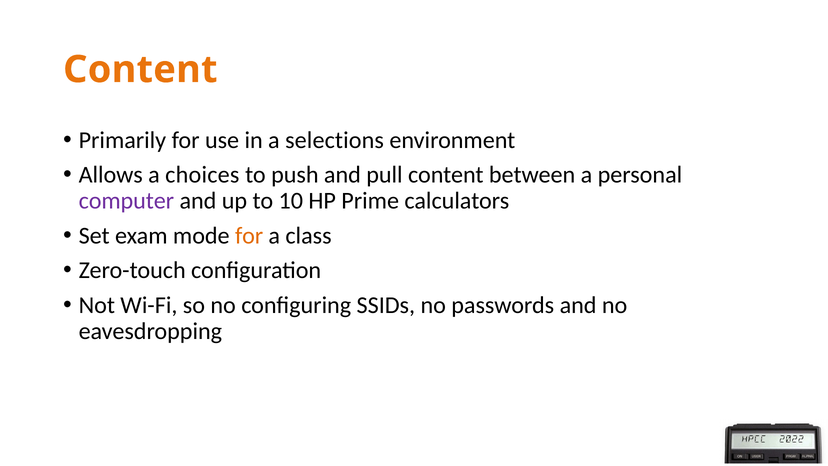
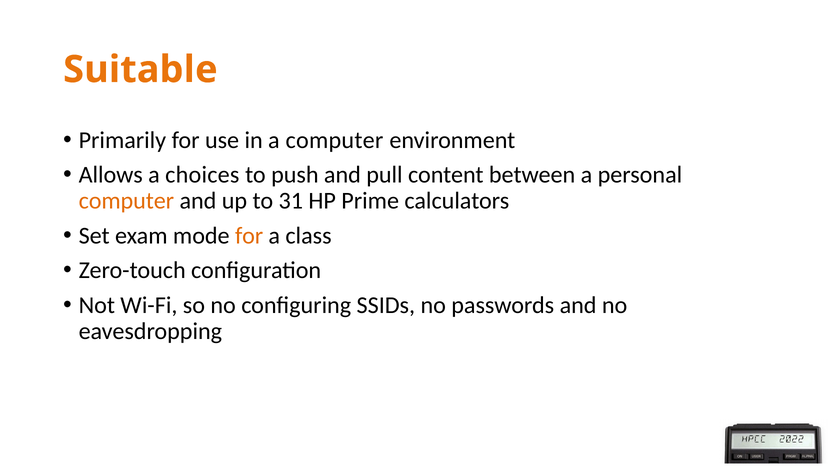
Content: Content -> Suitable (140, 70)
a selections: selections -> computer (334, 140)
computer colour: purple -> orange (126, 201)
10: 10 -> 31 (291, 201)
